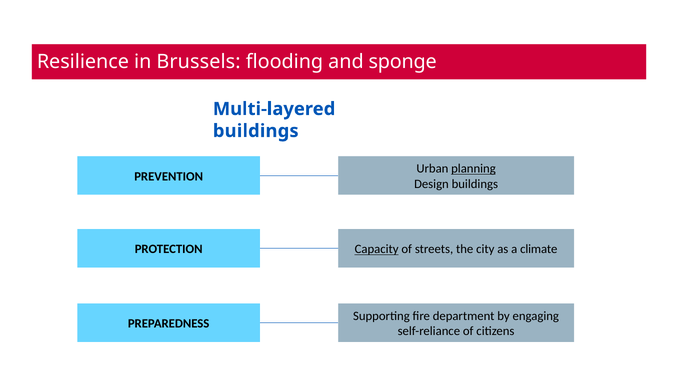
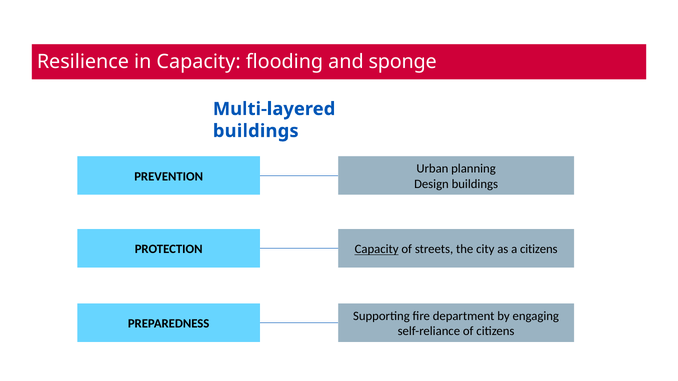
in Brussels: Brussels -> Capacity (199, 62)
planning underline: present -> none (473, 169)
a climate: climate -> citizens (539, 249)
